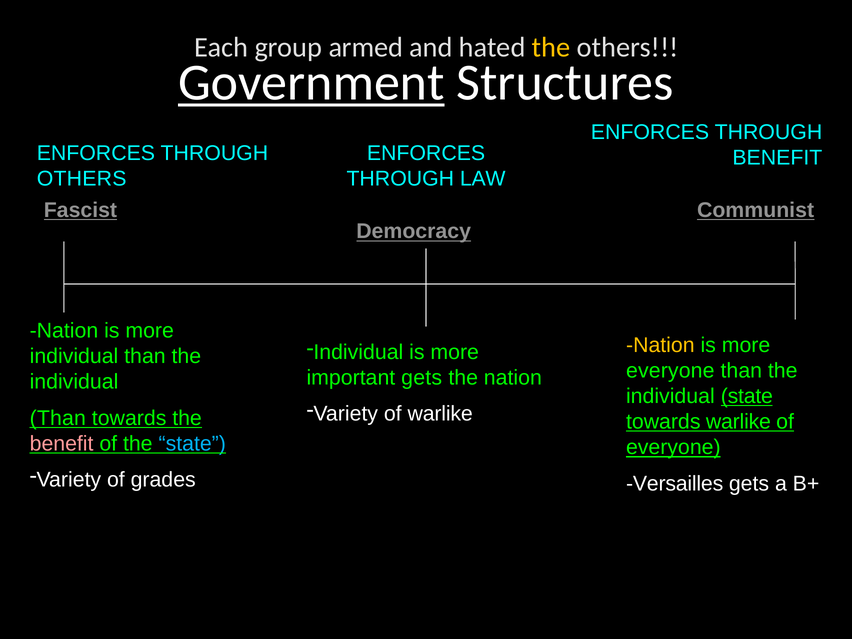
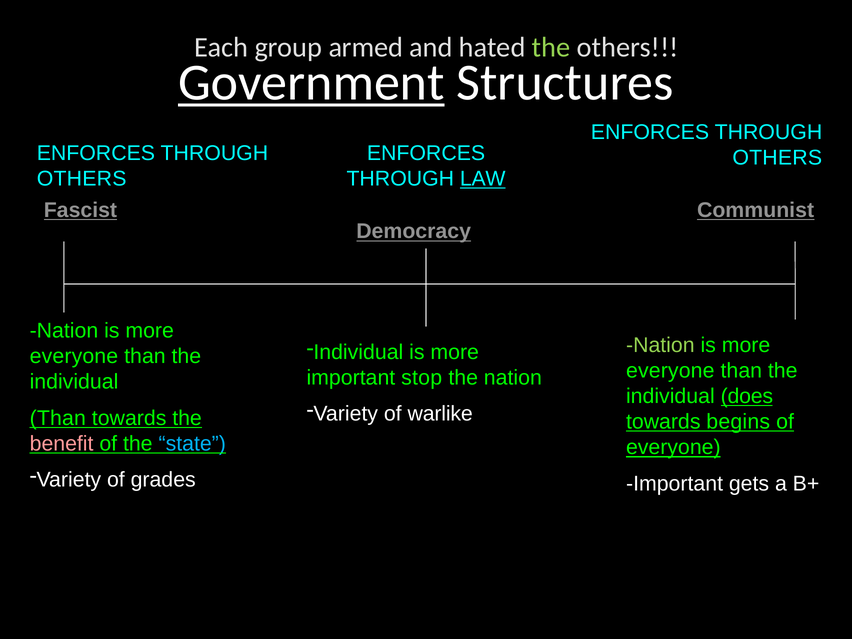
the colour: yellow -> light green (551, 47)
BENEFIT: BENEFIT -> OTHERS (777, 158)
LAW underline: none -> present (483, 179)
Nation colour: yellow -> light green (660, 345)
individual: individual -> everyone (74, 356)
important gets: gets -> stop (422, 378)
individual state: state -> does (747, 396)
towards warlike: warlike -> begins (738, 422)
Versailles: Versailles -> Important (675, 484)
